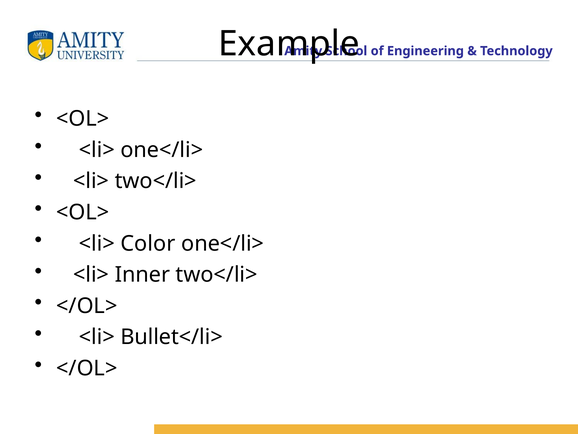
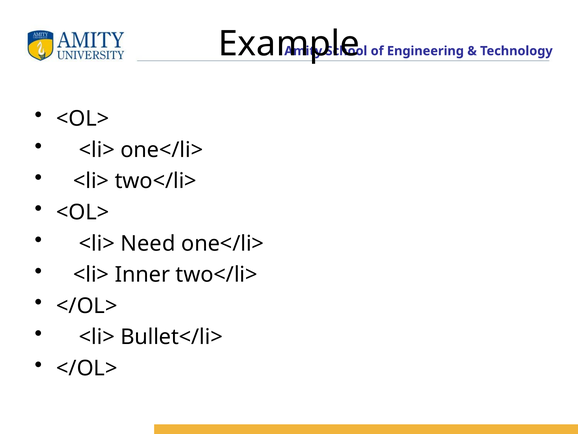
Color: Color -> Need (148, 243)
